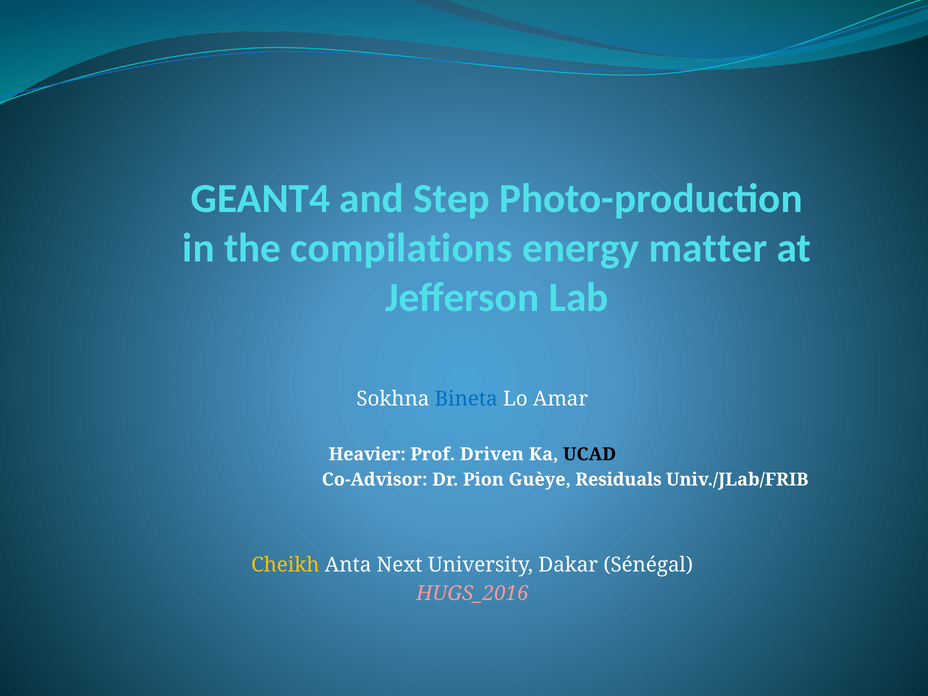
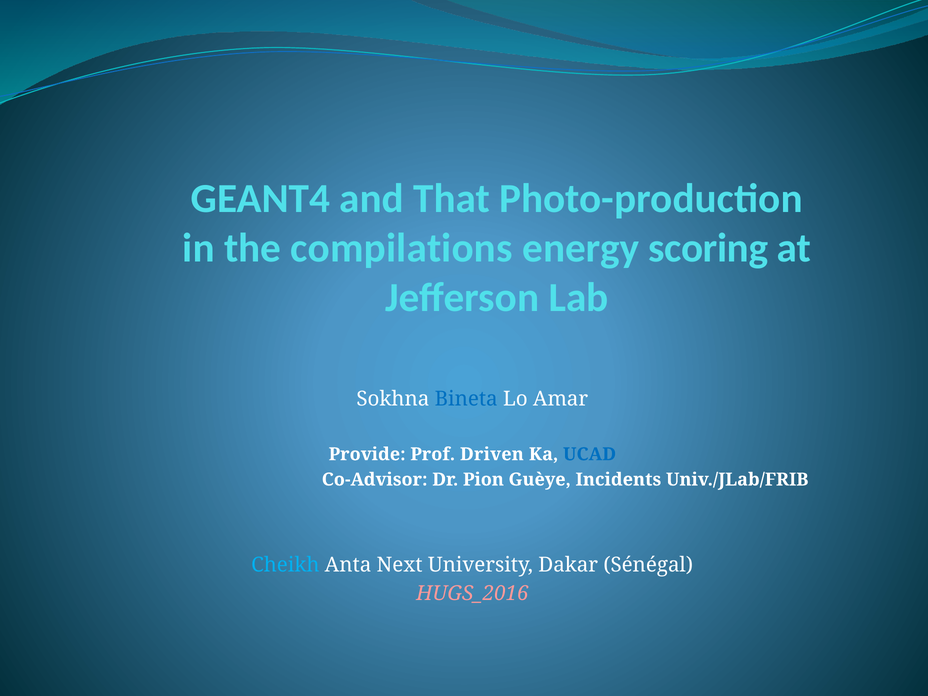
Step: Step -> That (452, 199)
matter: matter -> scoring (708, 248)
Heavier: Heavier -> Provide (367, 454)
UCAD colour: black -> blue (590, 454)
Residuals: Residuals -> Incidents (618, 480)
Cheikh colour: yellow -> light blue (285, 565)
